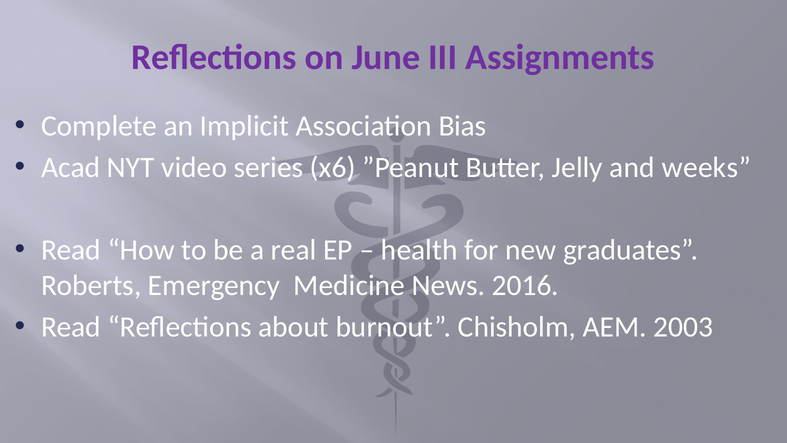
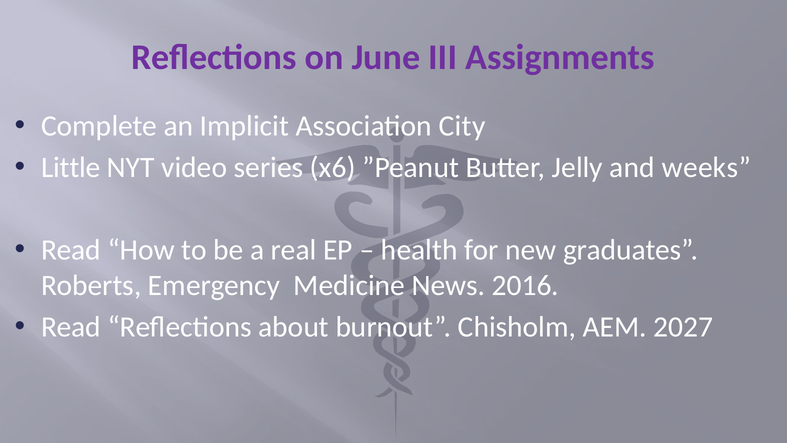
Bias: Bias -> City (462, 126)
Acad: Acad -> Little (71, 167)
2003: 2003 -> 2027 (683, 327)
